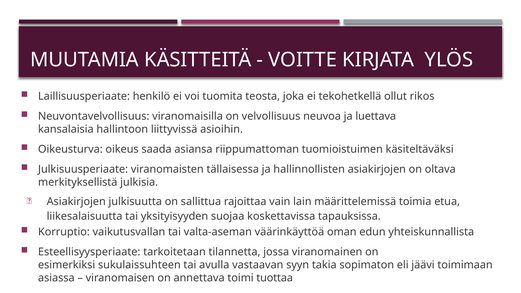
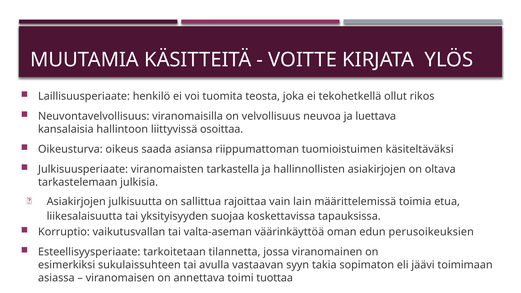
asioihin: asioihin -> osoittaa (222, 129)
tällaisessa: tällaisessa -> tarkastella (233, 169)
merkityksellistä: merkityksellistä -> tarkastelemaan (78, 182)
yhteiskunnallista: yhteiskunnallista -> perusoikeuksien (431, 232)
